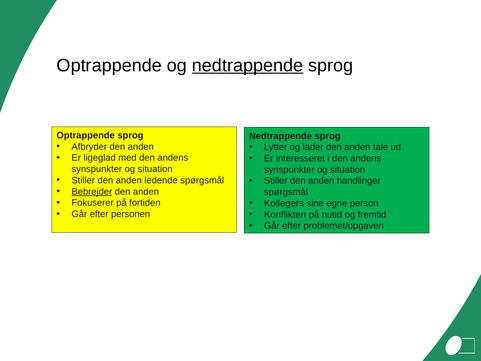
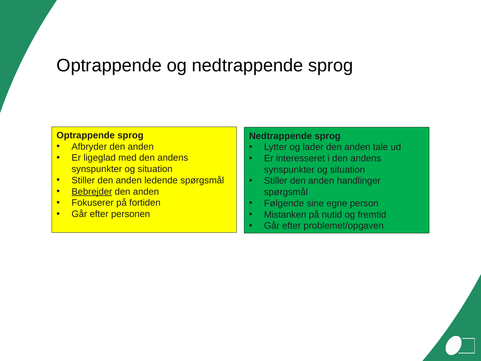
nedtrappende underline: present -> none (248, 65)
Kollegers: Kollegers -> Følgende (284, 203)
Konflikten: Konflikten -> Mistanken (285, 214)
